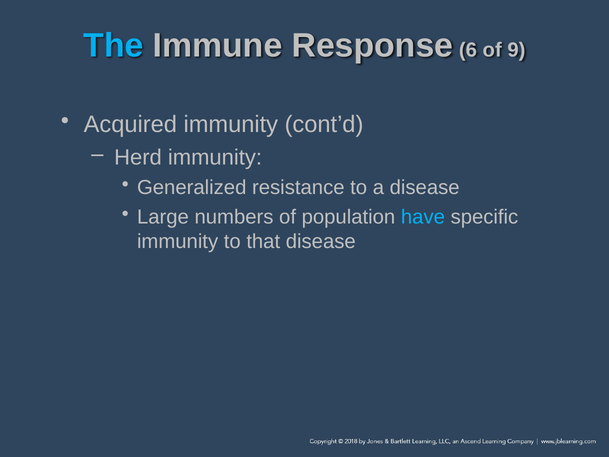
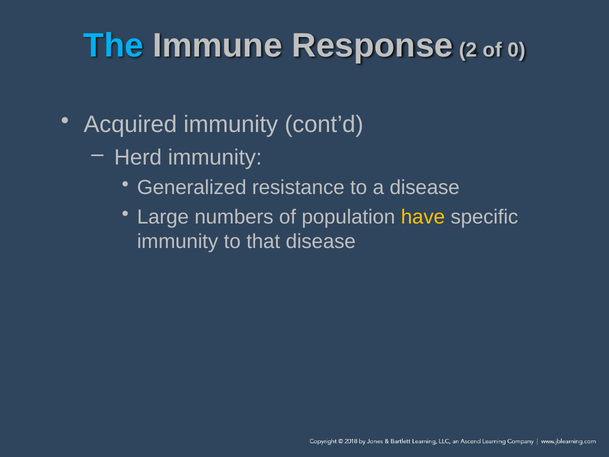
6: 6 -> 2 (468, 50)
9: 9 -> 0 (516, 50)
have colour: light blue -> yellow (423, 217)
